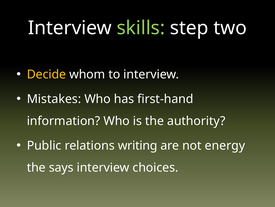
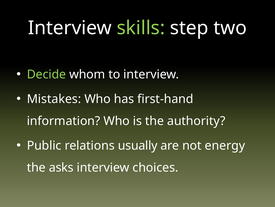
Decide colour: yellow -> light green (46, 74)
writing: writing -> usually (138, 145)
says: says -> asks (61, 167)
